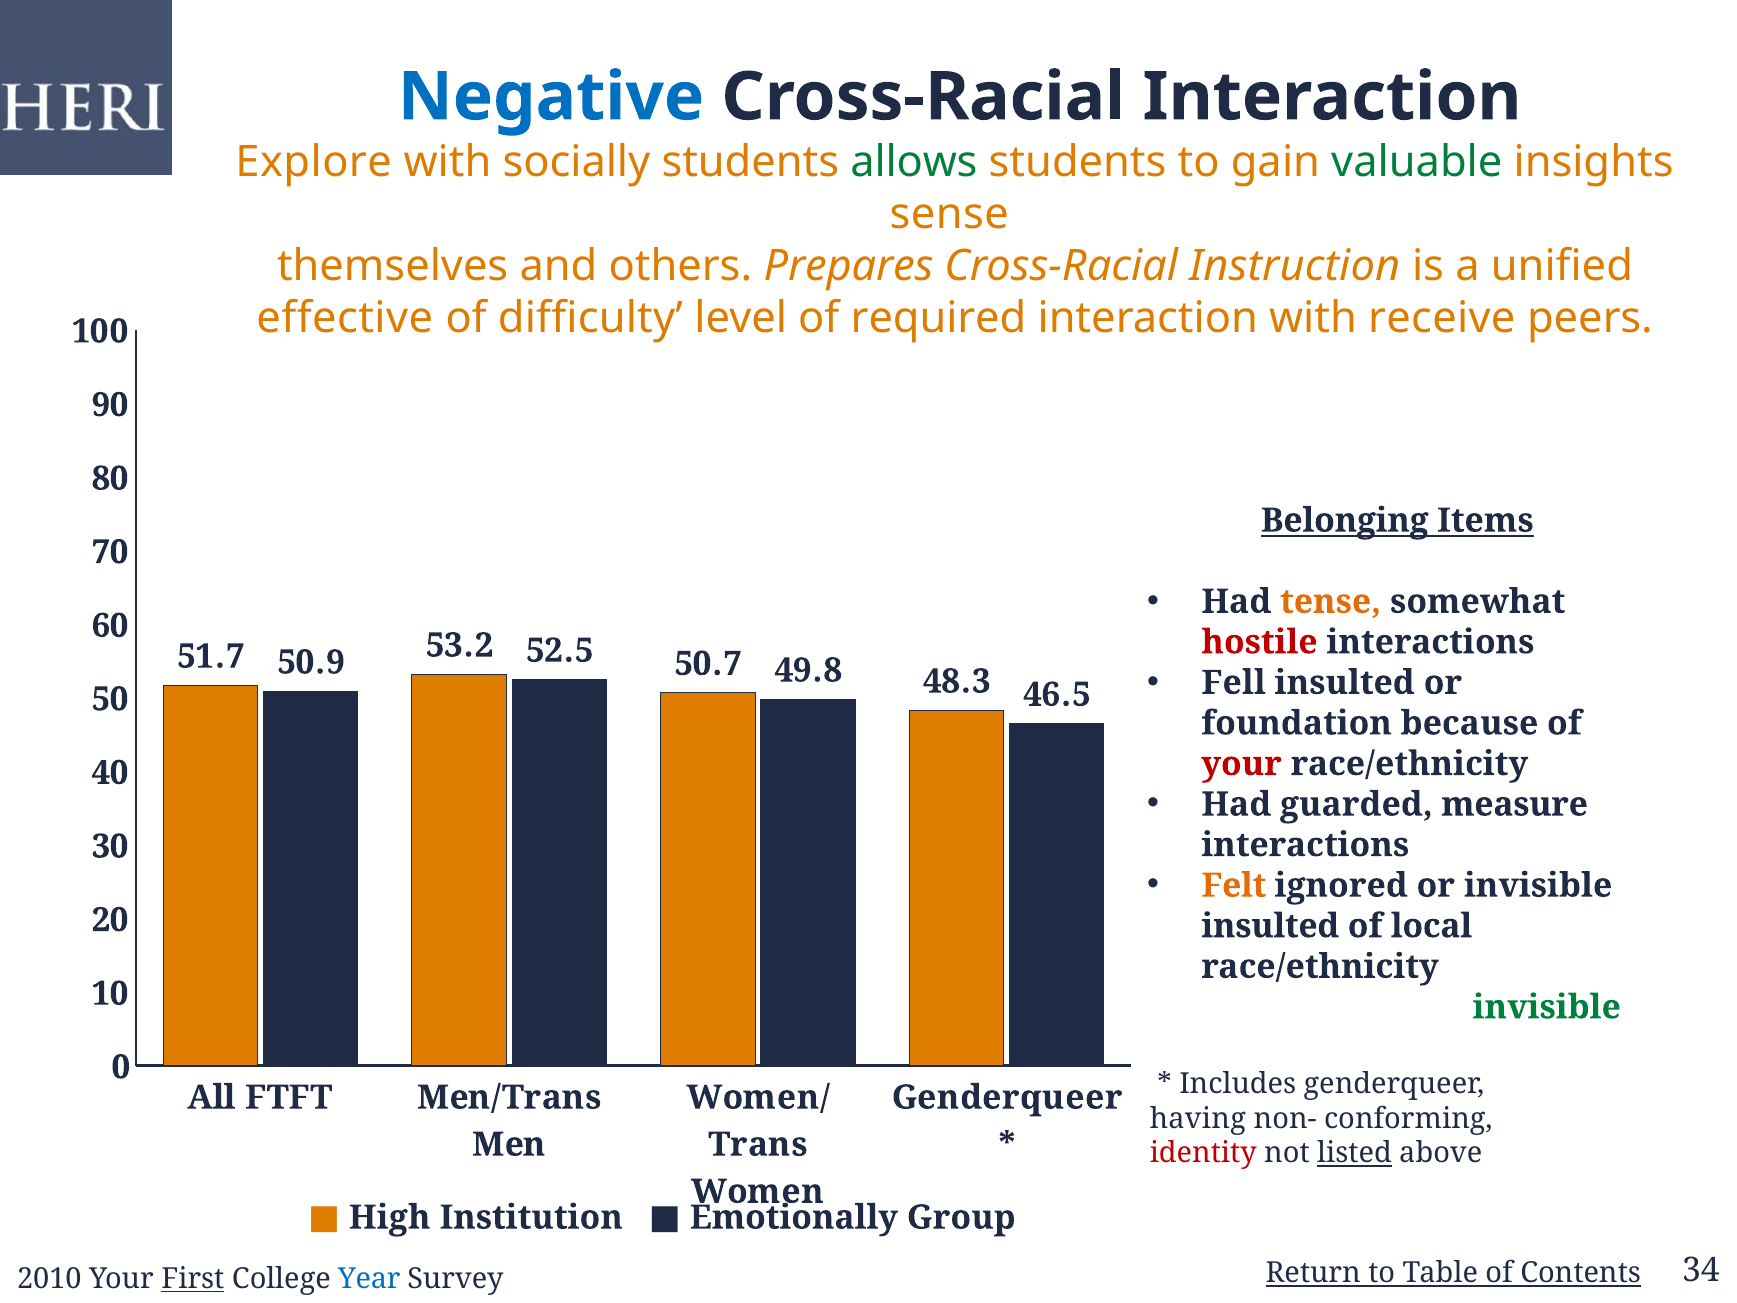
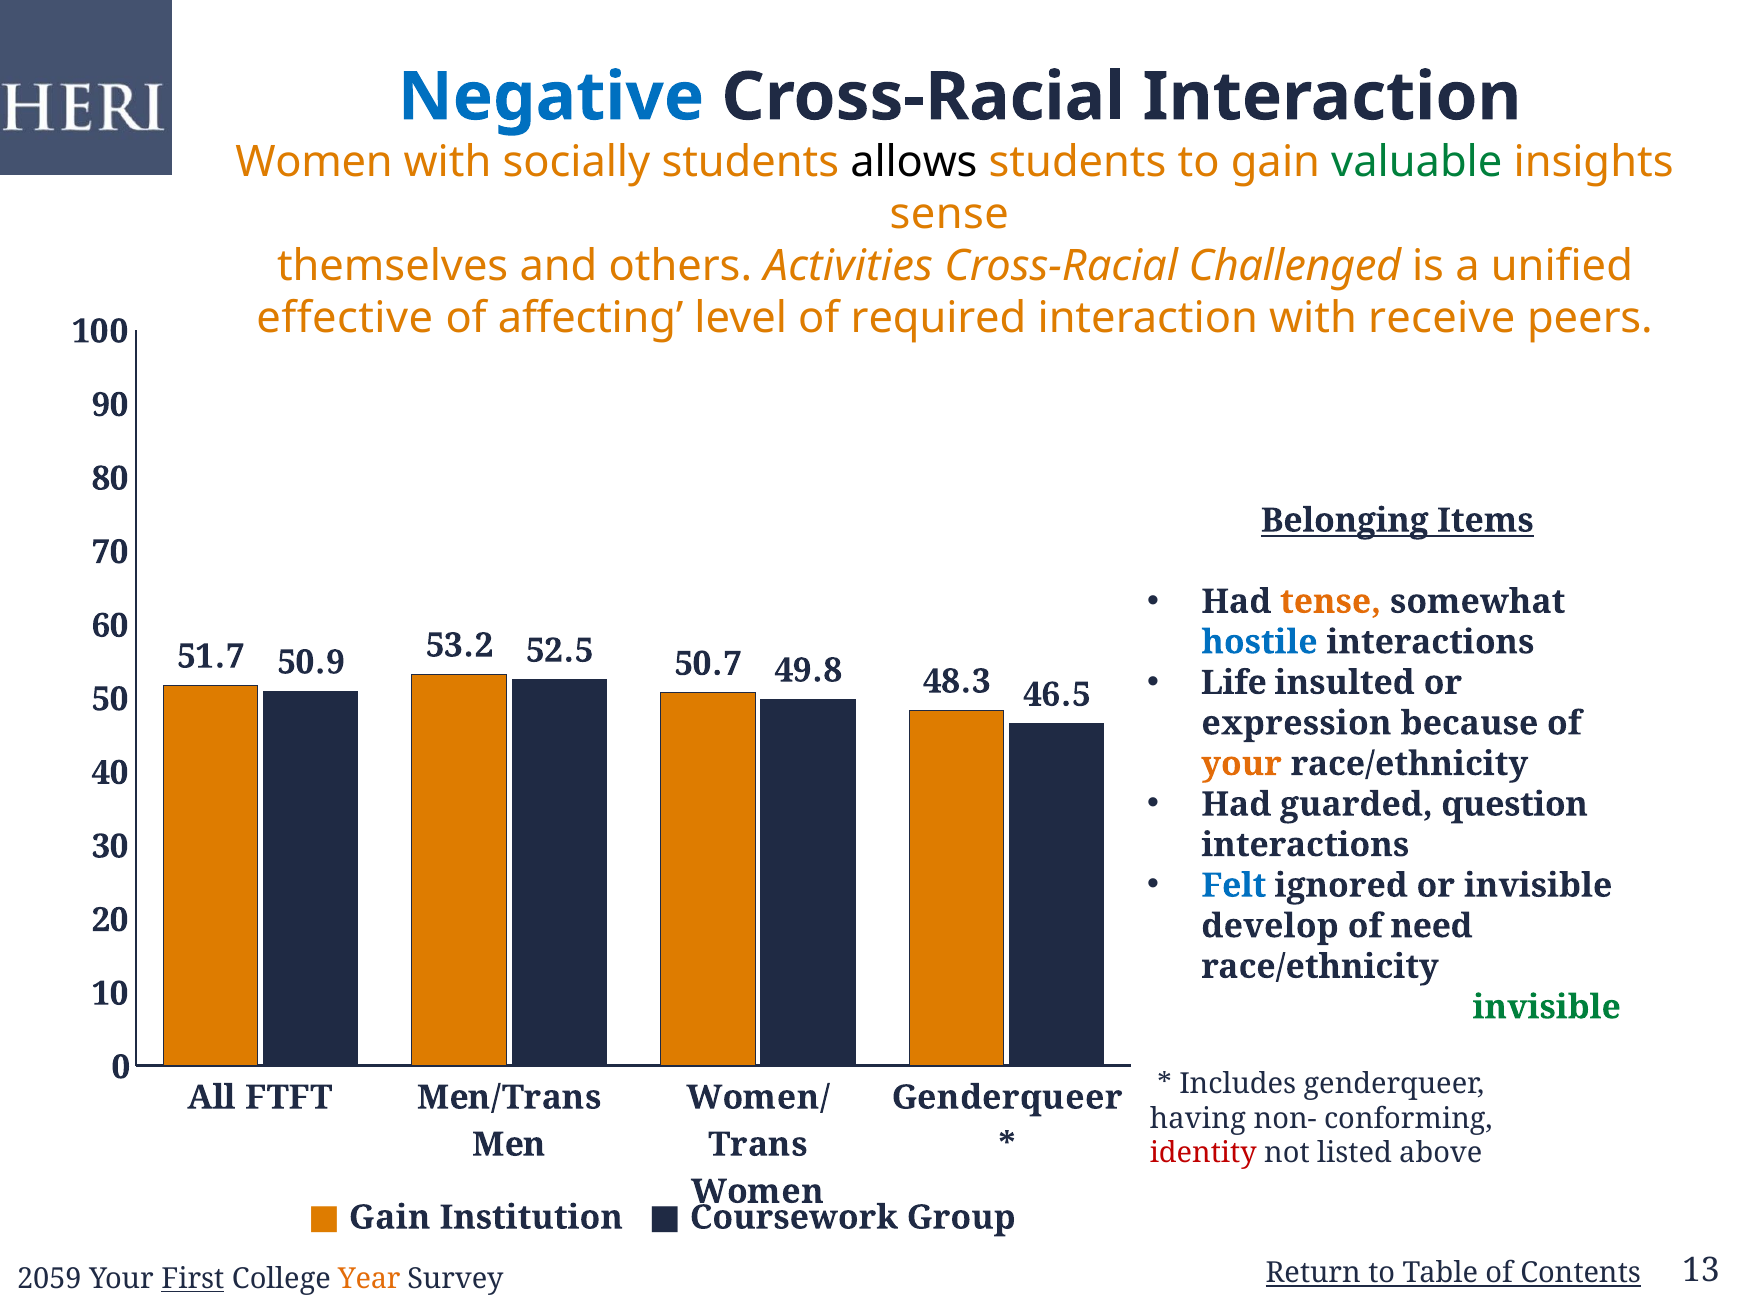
Explore: Explore -> Women (314, 162)
allows colour: green -> black (914, 162)
Prepares: Prepares -> Activities (848, 266)
Instruction: Instruction -> Challenged (1295, 266)
difficulty: difficulty -> affecting (591, 318)
hostile colour: red -> blue (1260, 642)
Fell: Fell -> Life (1234, 683)
foundation: foundation -> expression (1297, 723)
your colour: red -> orange (1242, 764)
measure: measure -> question (1515, 804)
Felt colour: orange -> blue (1234, 885)
insulted: insulted -> develop (1270, 926)
local: local -> need (1432, 926)
listed underline: present -> none (1355, 1153)
High: High -> Gain (390, 1217)
Emotionally: Emotionally -> Coursework (794, 1217)
2010: 2010 -> 2059 (49, 1279)
Year colour: blue -> orange (369, 1279)
34: 34 -> 13 (1701, 1270)
